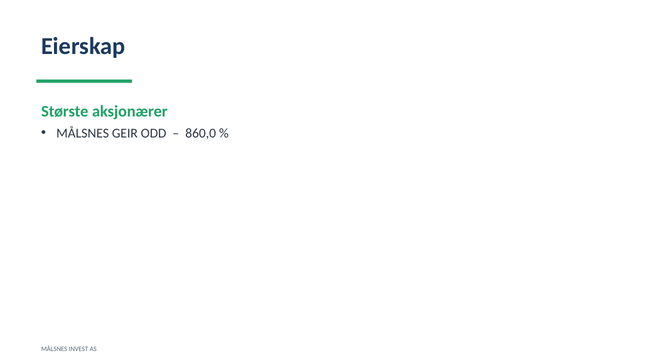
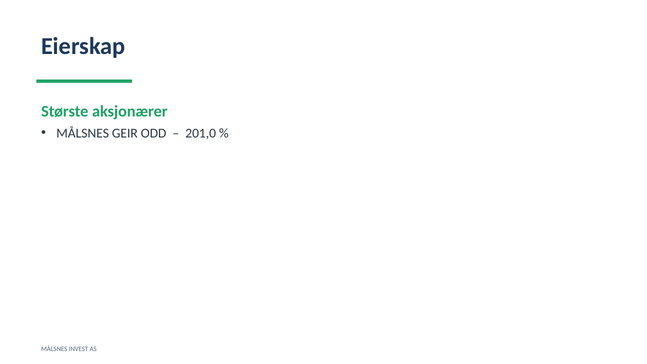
860,0: 860,0 -> 201,0 (201, 133)
